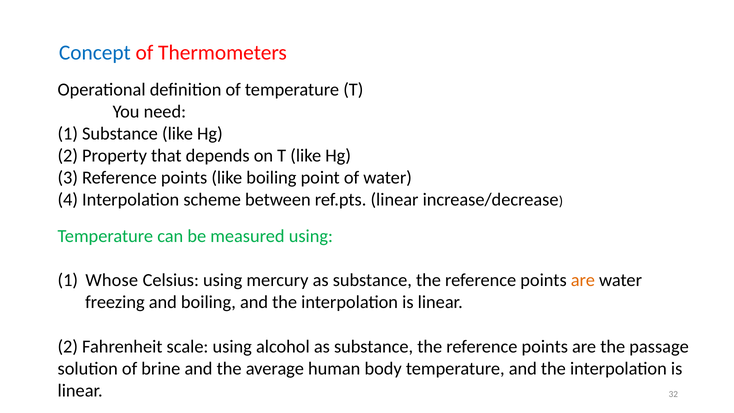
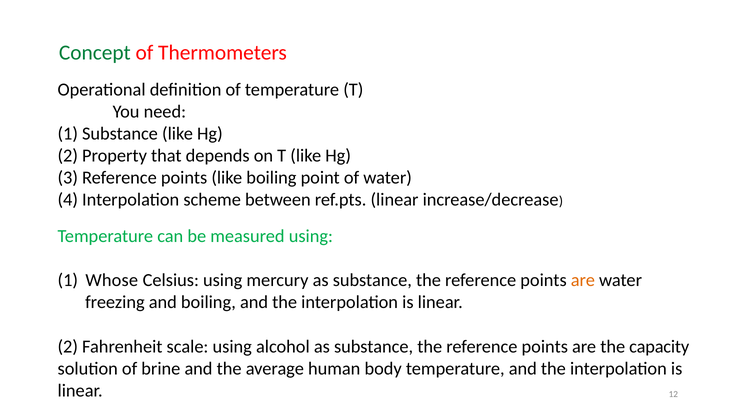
Concept colour: blue -> green (95, 52)
passage: passage -> capacity (659, 346)
32: 32 -> 12 (673, 394)
